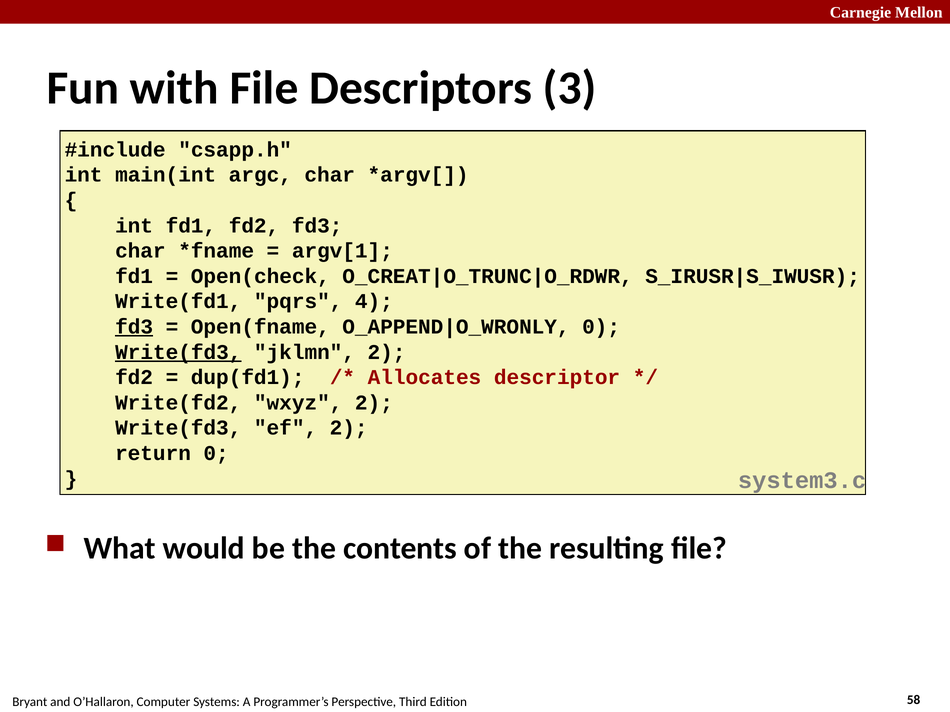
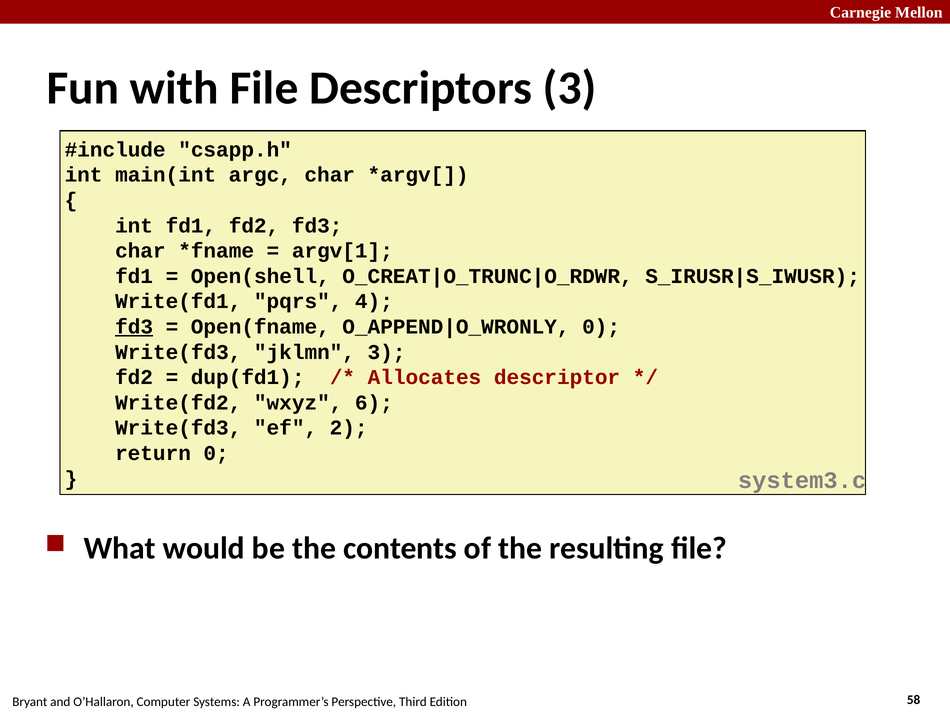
Open(check: Open(check -> Open(shell (260, 276)
Write(fd3 underline: present -> none (178, 352)
jklmn 2: 2 -> 3 (387, 352)
wxyz 2: 2 -> 6 (374, 403)
